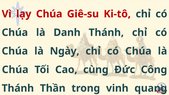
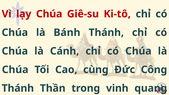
Danh: Danh -> Bánh (67, 33)
Ngày: Ngày -> Cánh (65, 51)
